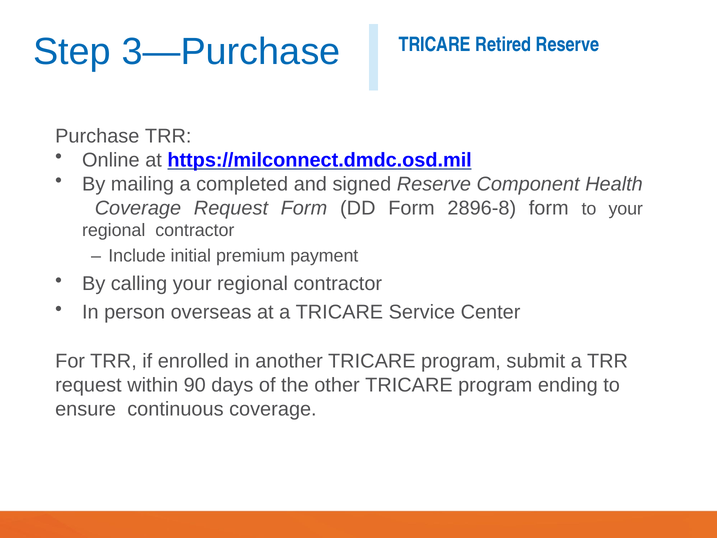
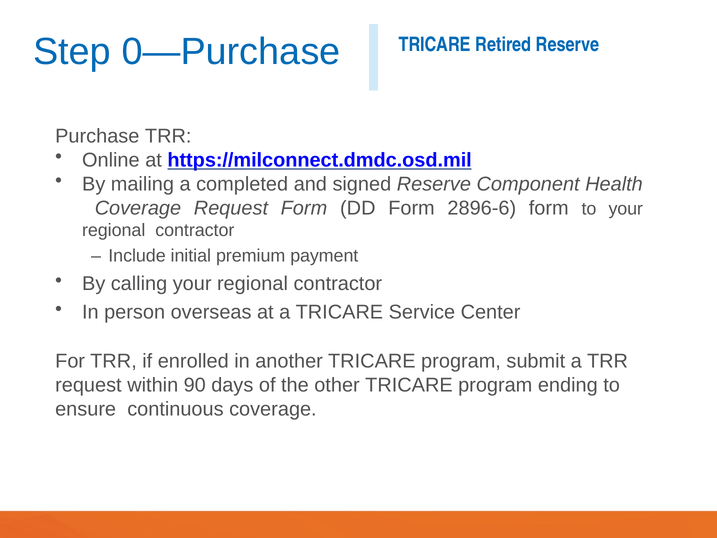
3—Purchase: 3—Purchase -> 0—Purchase (231, 52)
2896-8: 2896-8 -> 2896-6 (482, 208)
